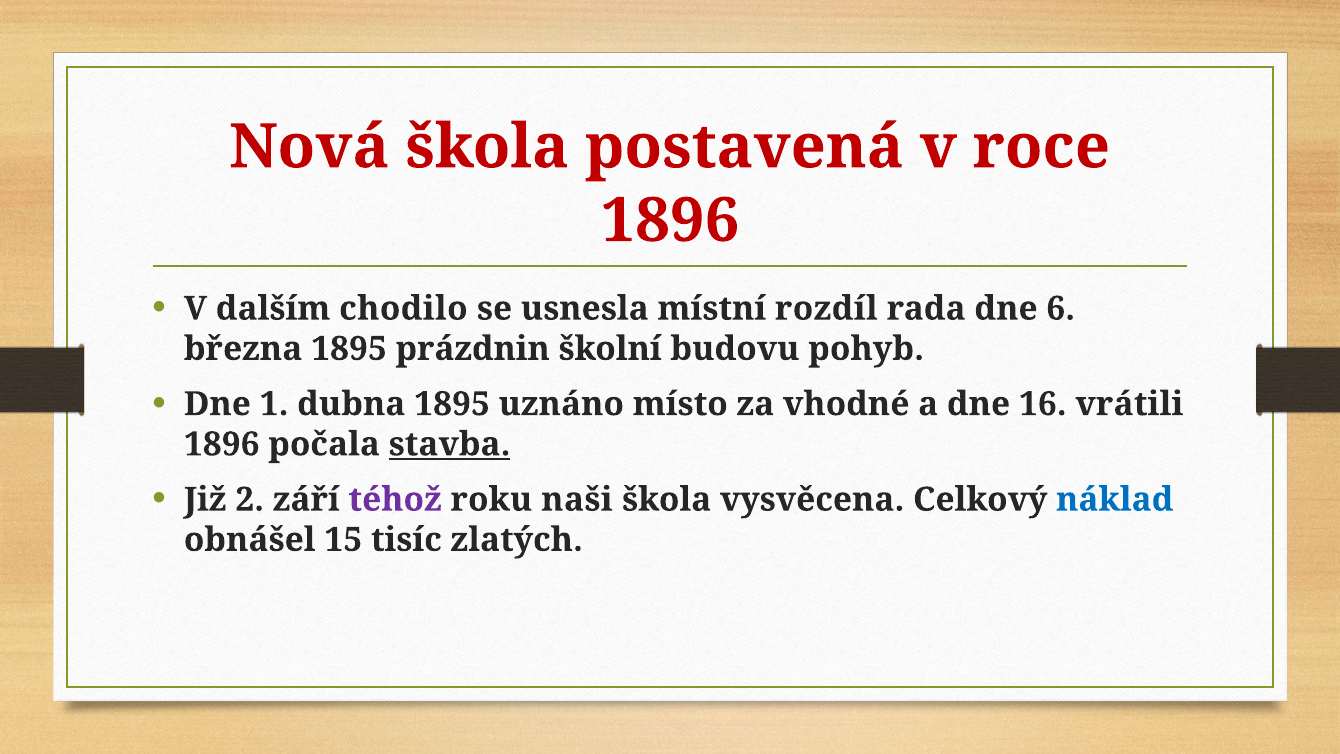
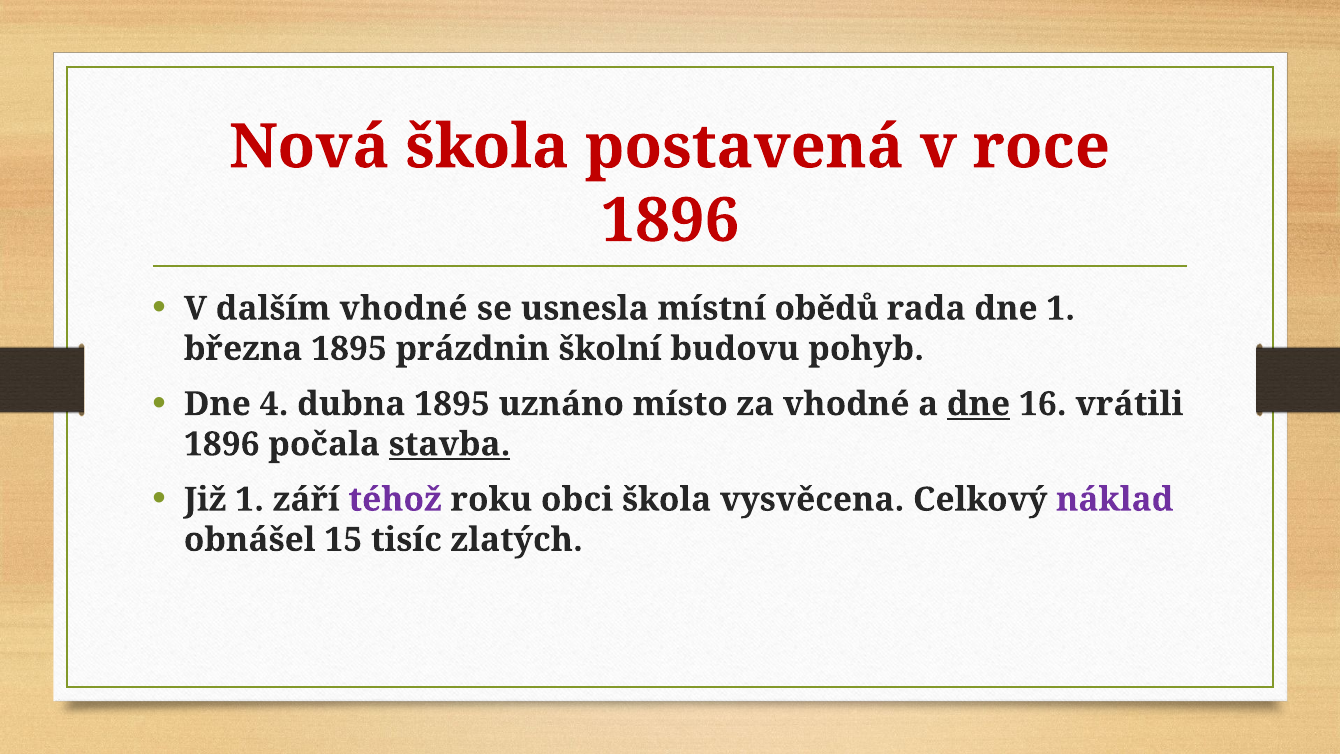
dalším chodilo: chodilo -> vhodné (403, 309)
rozdíl: rozdíl -> obědů (827, 309)
dne 6: 6 -> 1 (1061, 309)
1: 1 -> 4 (274, 404)
dne underline: none -> present (979, 404)
Již 2: 2 -> 1 (250, 499)
naši: naši -> obci (577, 499)
náklad colour: blue -> purple (1115, 499)
